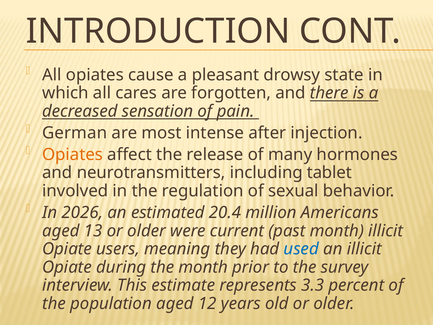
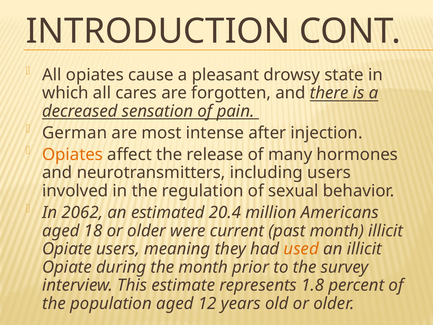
including tablet: tablet -> users (329, 173)
2026: 2026 -> 2062 (82, 212)
13: 13 -> 18 (93, 231)
used colour: blue -> orange (301, 249)
3.3: 3.3 -> 1.8 (313, 285)
